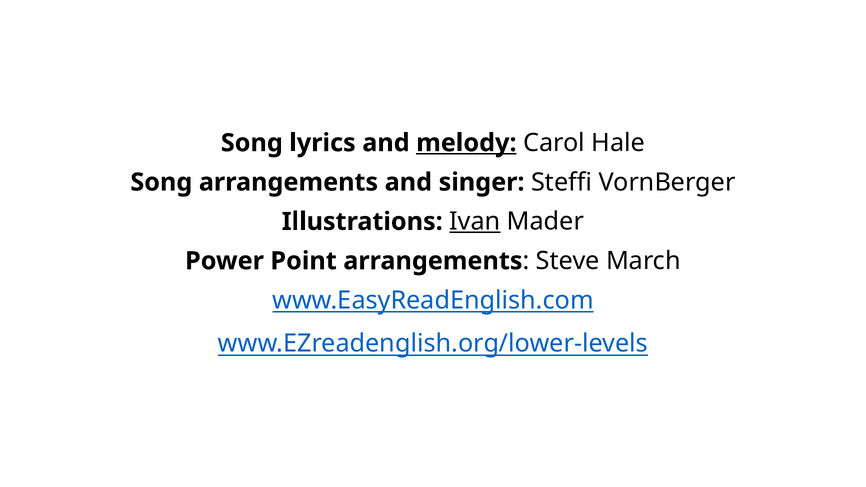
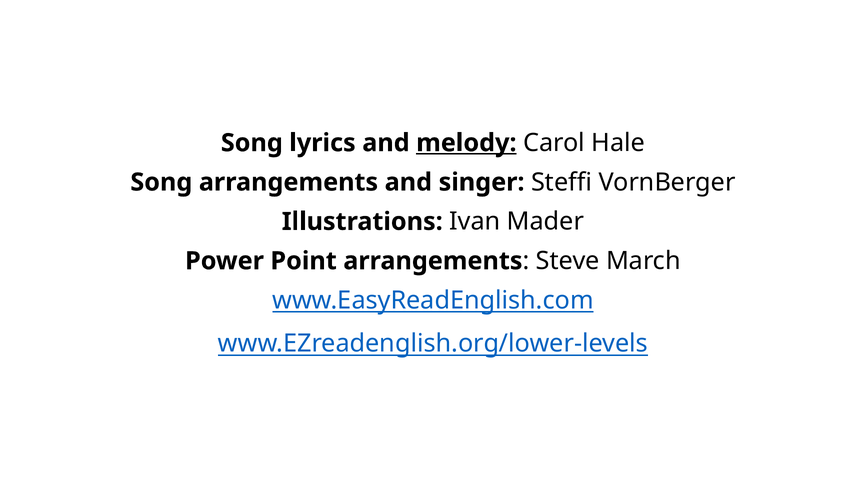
Ivan underline: present -> none (475, 222)
